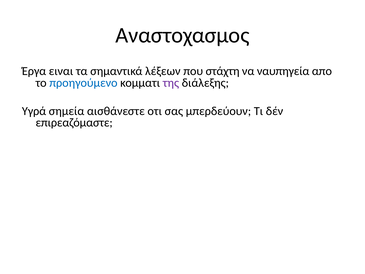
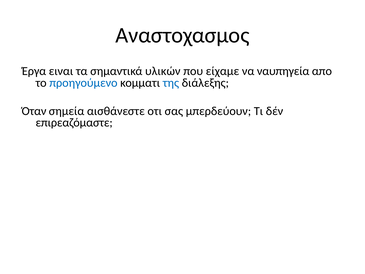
λέξεων: λέξεων -> υλικών (163, 71)
στάχτη: στάχτη -> είχαμε (222, 71)
της colour: purple -> blue (171, 83)
Υγρά: Υγρά -> Όταν (34, 111)
